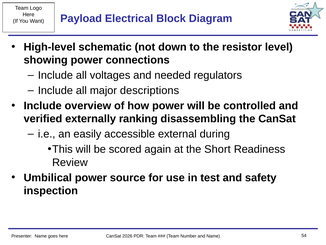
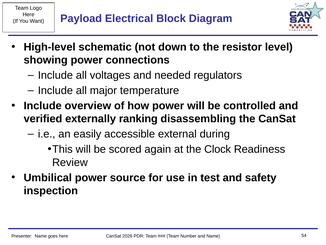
descriptions: descriptions -> temperature (150, 90)
Short: Short -> Clock (218, 149)
